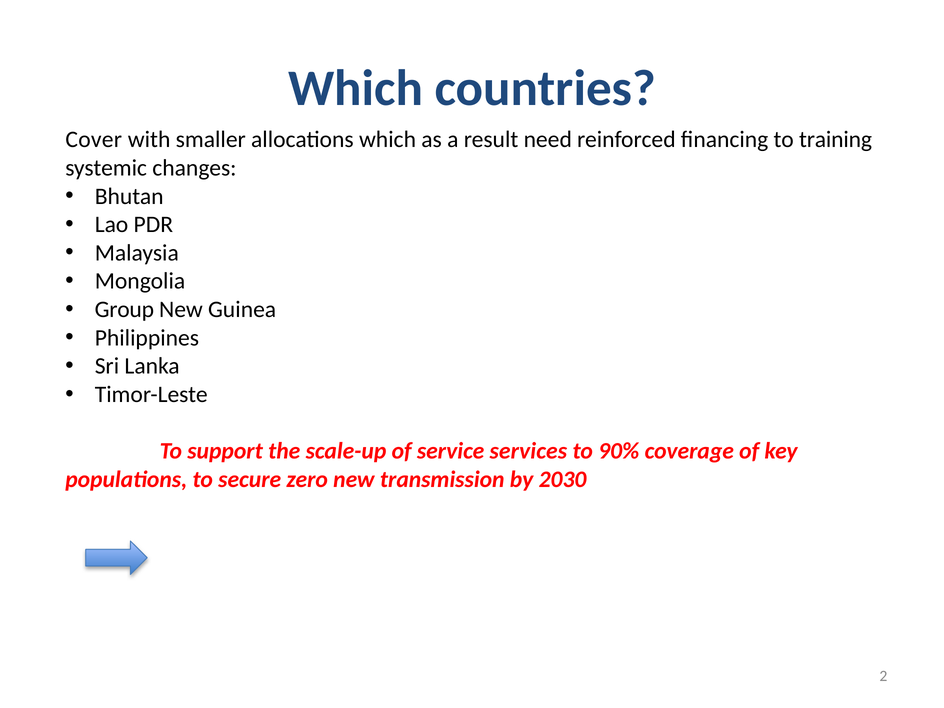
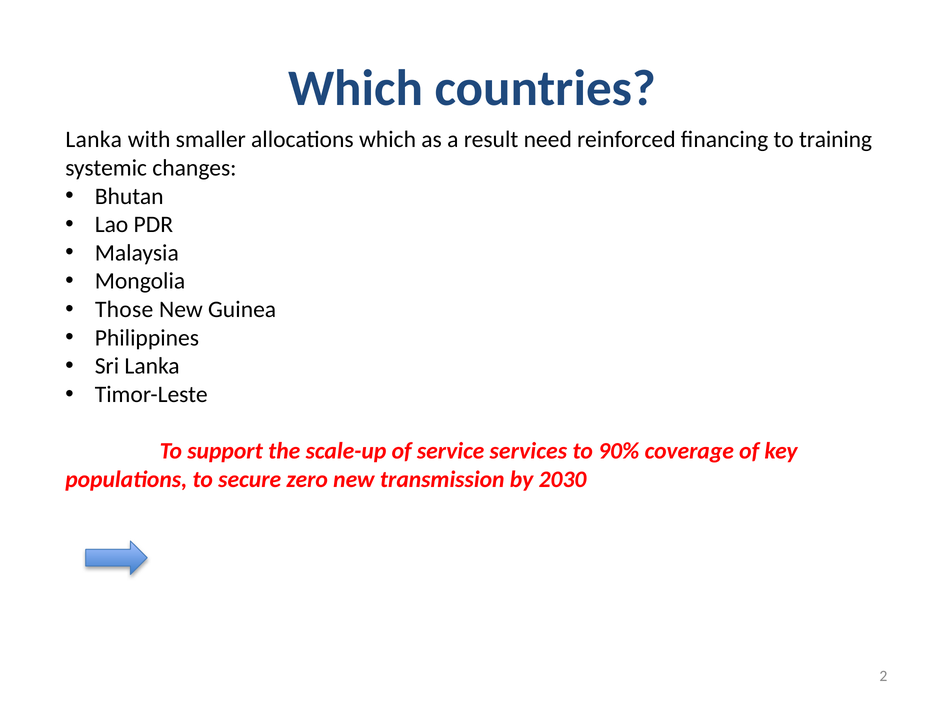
Cover: Cover -> Lanka (94, 140)
Group: Group -> Those (124, 310)
